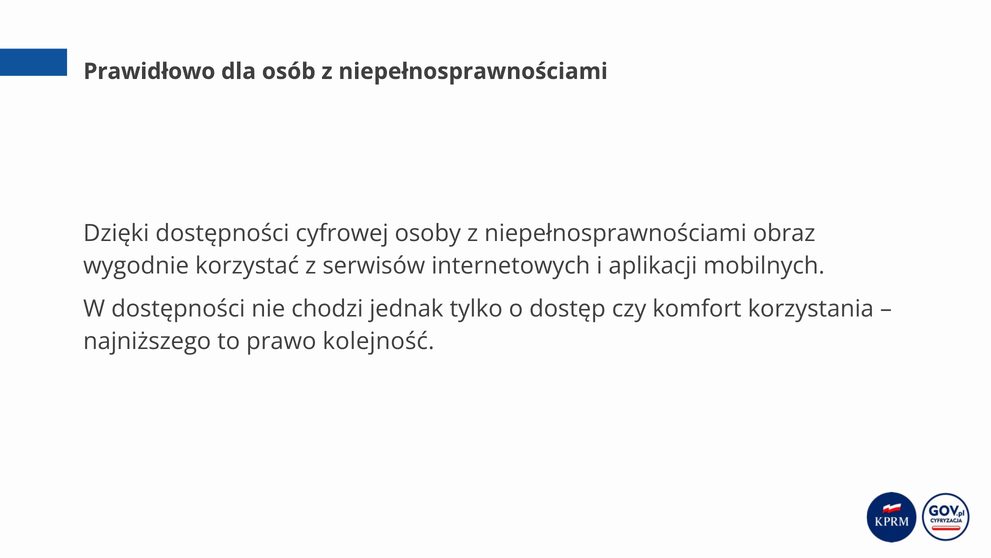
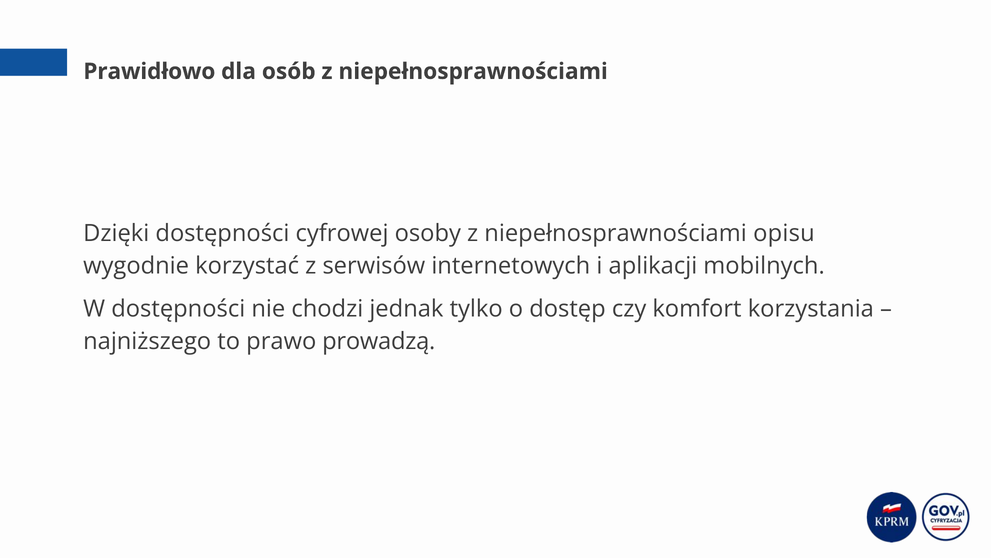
obraz: obraz -> opisu (784, 233)
kolejność: kolejność -> prowadzą (379, 341)
